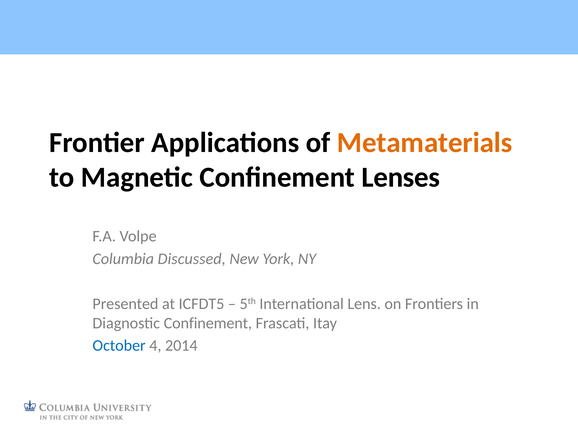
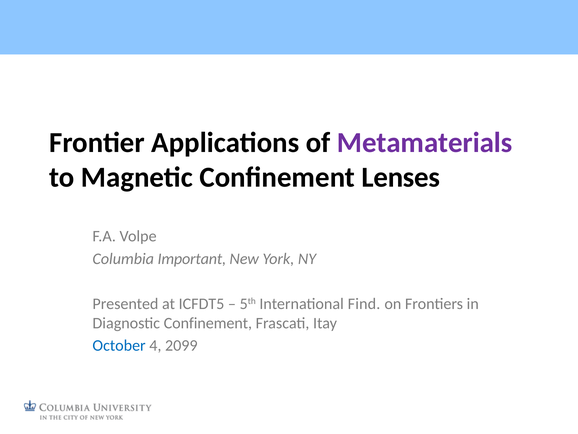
Metamaterials colour: orange -> purple (425, 142)
Discussed: Discussed -> Important (192, 258)
Lens: Lens -> Find (364, 303)
2014: 2014 -> 2099 (181, 345)
